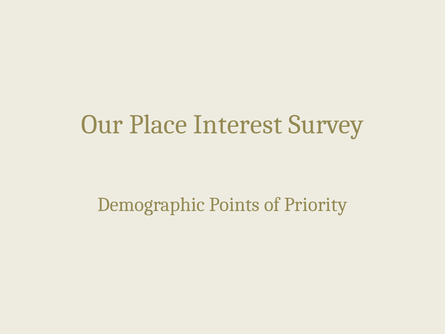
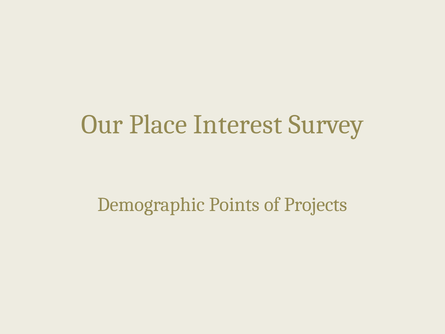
Priority: Priority -> Projects (316, 205)
